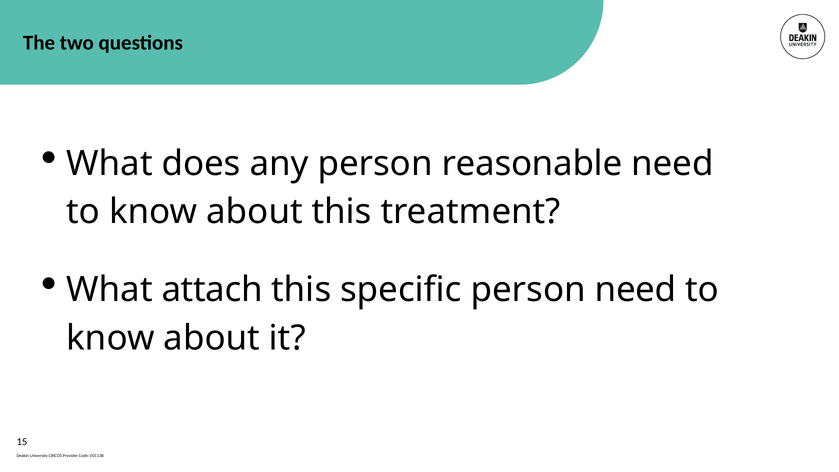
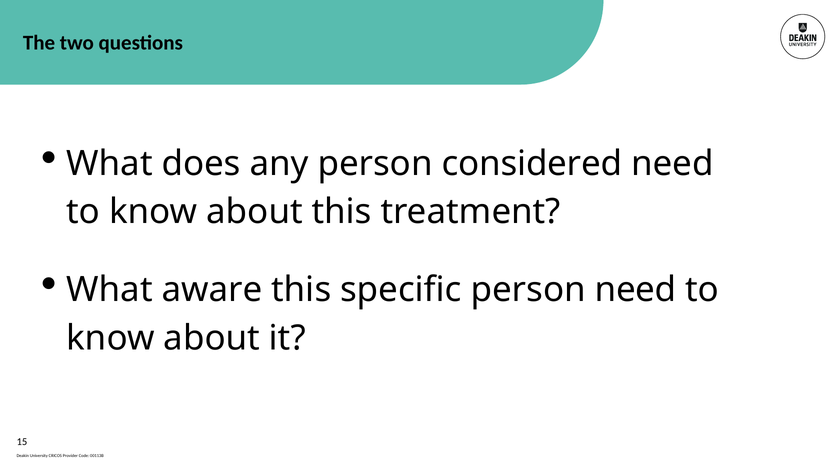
reasonable: reasonable -> considered (532, 164)
attach: attach -> aware (212, 290)
